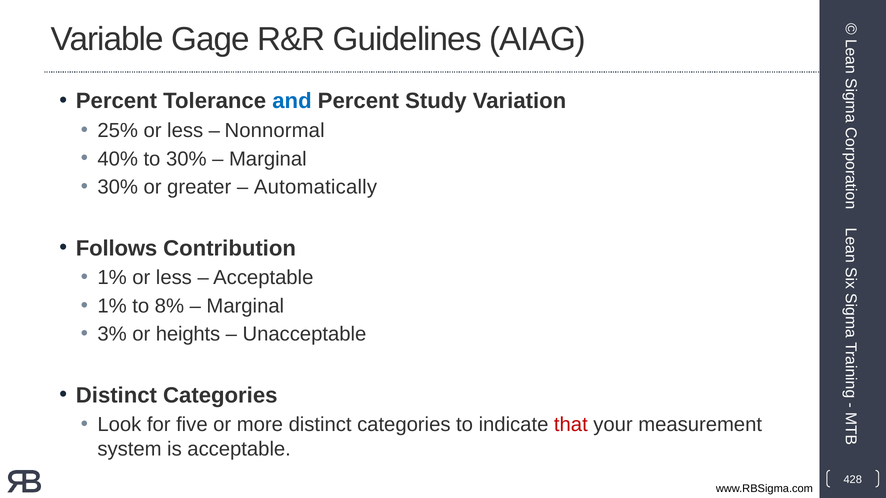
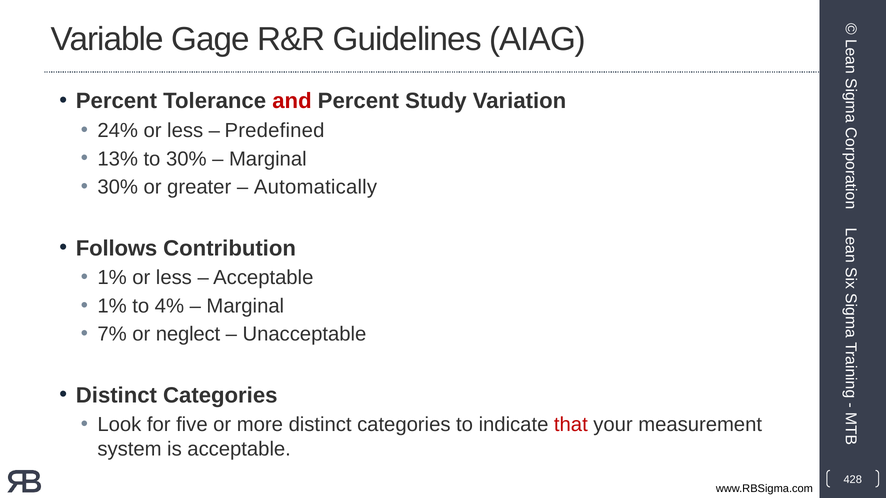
and colour: blue -> red (292, 101)
25%: 25% -> 24% (118, 131)
Nonnormal: Nonnormal -> Predefined (275, 131)
40%: 40% -> 13% (118, 159)
8%: 8% -> 4% (169, 306)
3%: 3% -> 7% (112, 335)
heights: heights -> neglect (188, 335)
